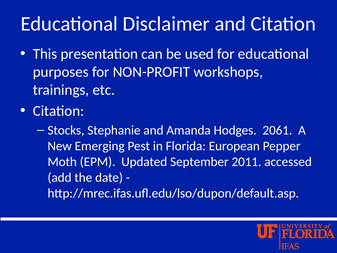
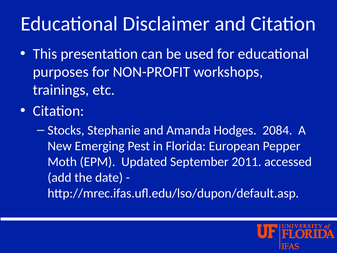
2061: 2061 -> 2084 (277, 130)
